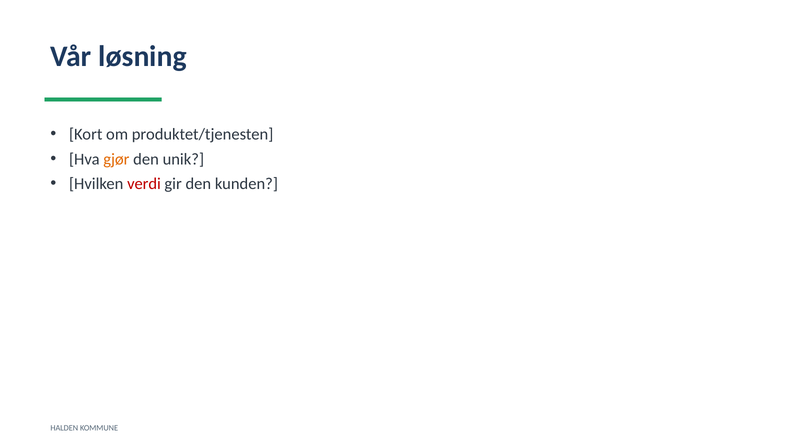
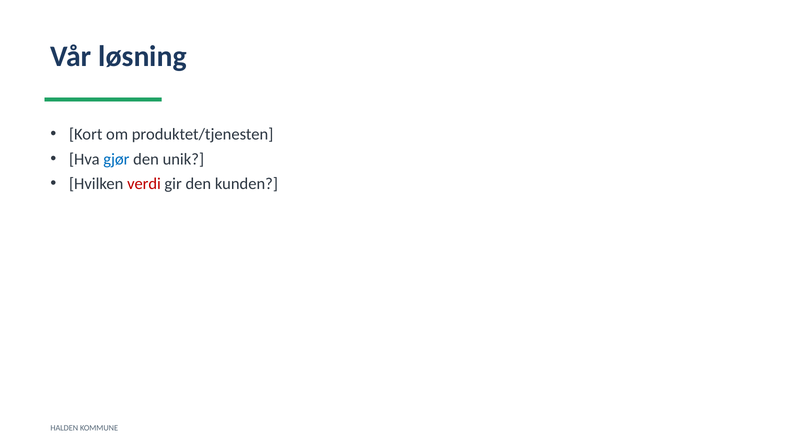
gjør colour: orange -> blue (116, 159)
